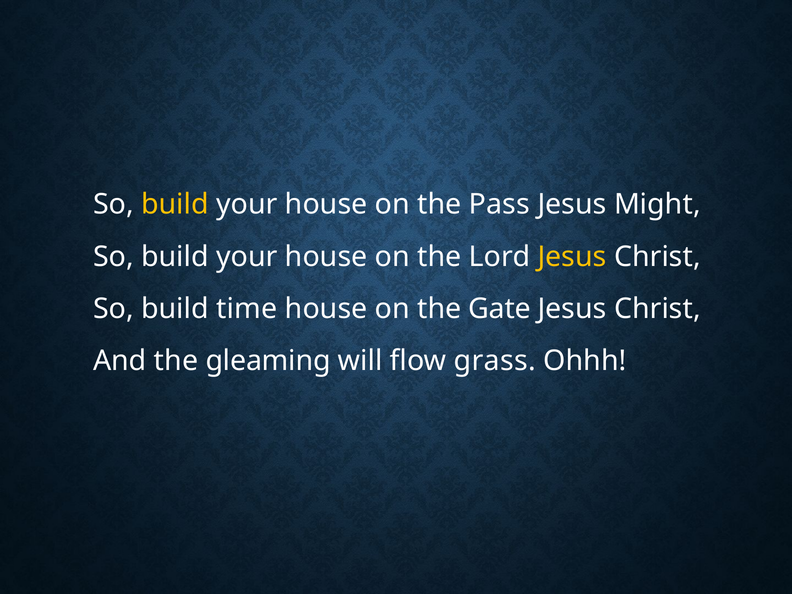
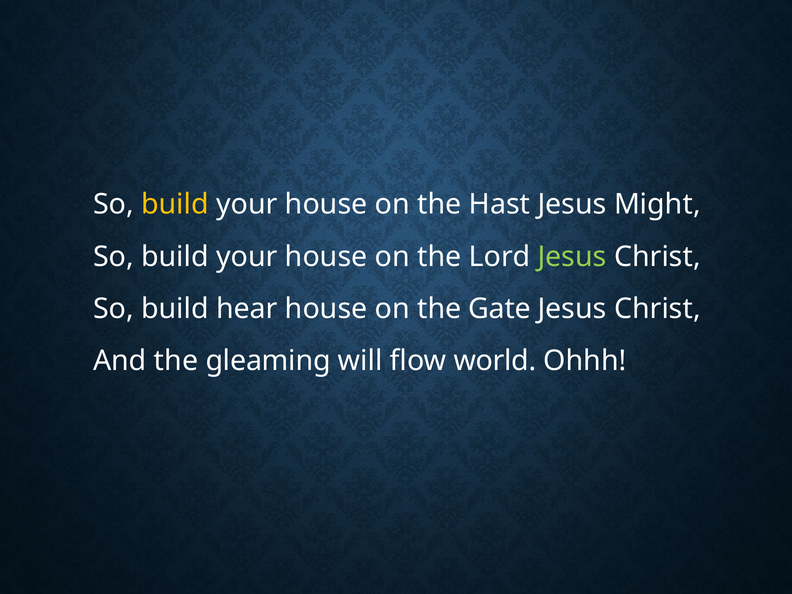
Pass: Pass -> Hast (499, 204)
Jesus colour: yellow -> light green (572, 257)
time: time -> hear (247, 309)
grass: grass -> world (495, 361)
